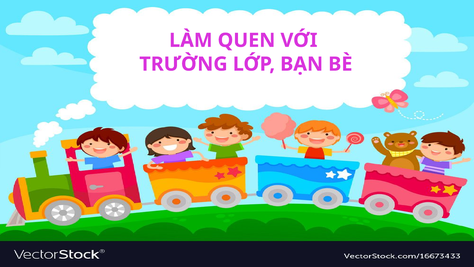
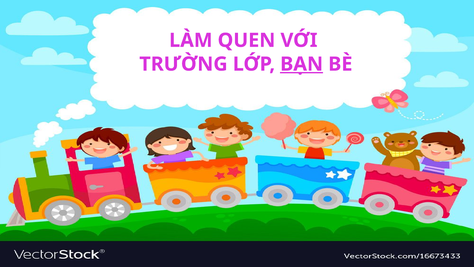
BẠN underline: none -> present (302, 64)
